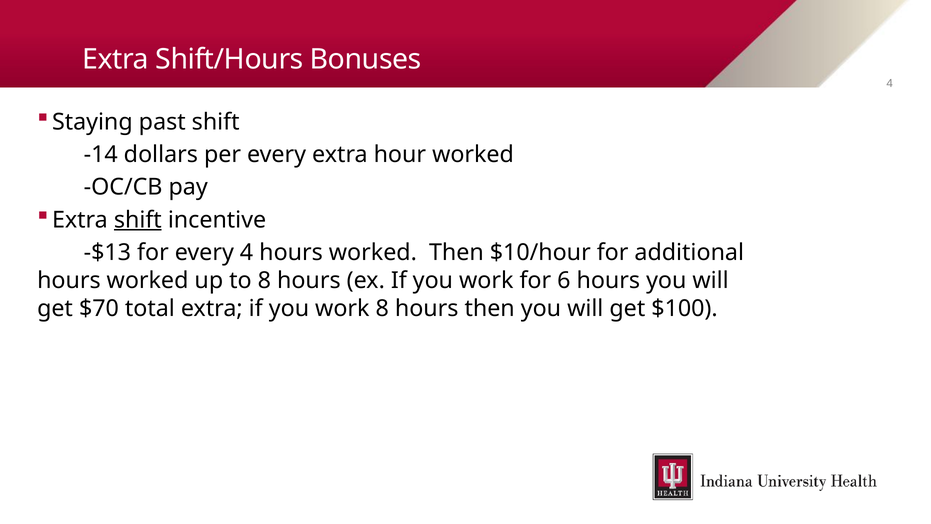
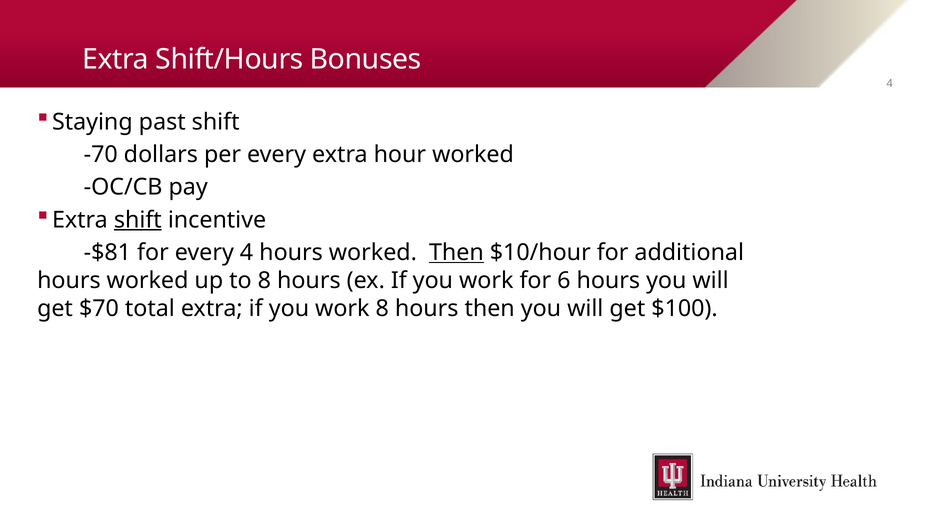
-14: -14 -> -70 (101, 155)
-$13: -$13 -> -$81 (107, 252)
Then underline: none -> present (456, 252)
